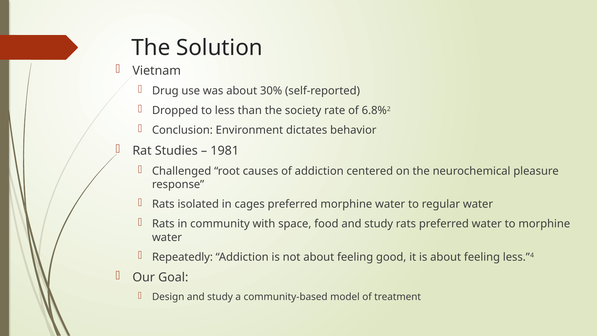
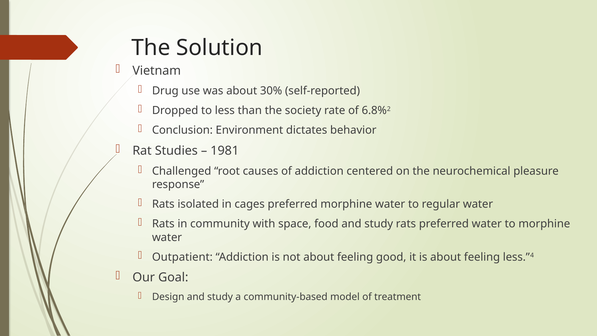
Repeatedly: Repeatedly -> Outpatient (182, 257)
